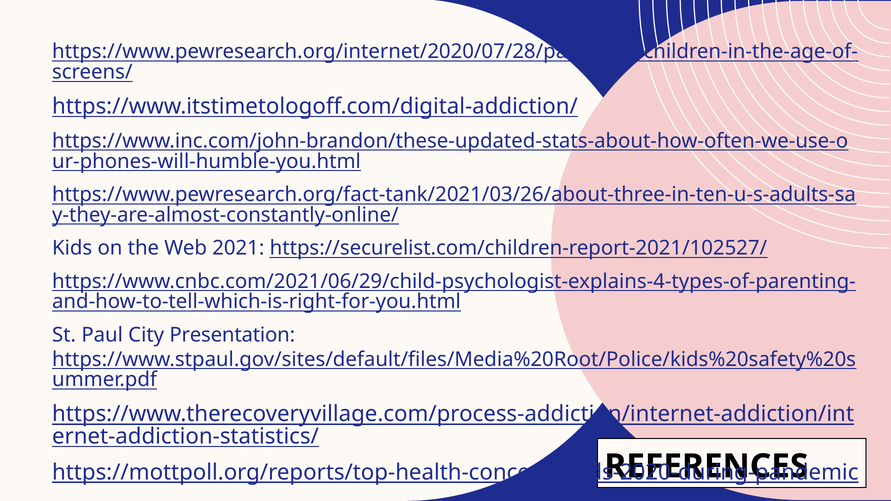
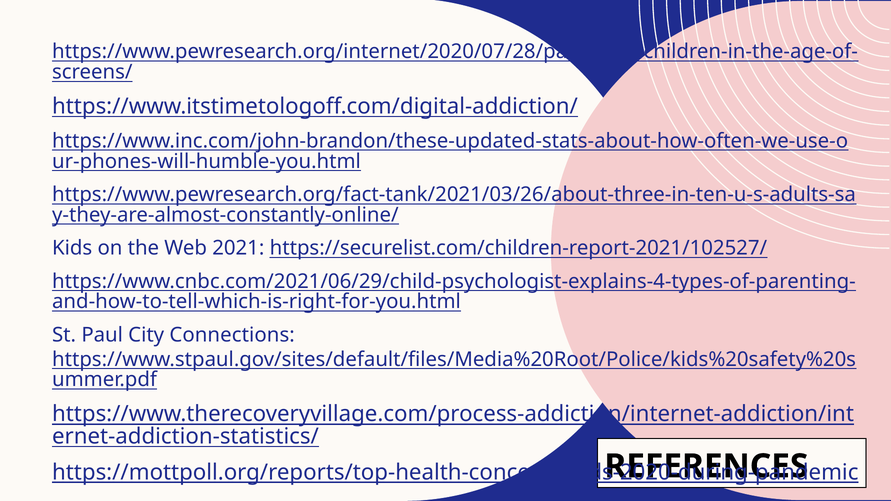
Presentation: Presentation -> Connections (232, 335)
